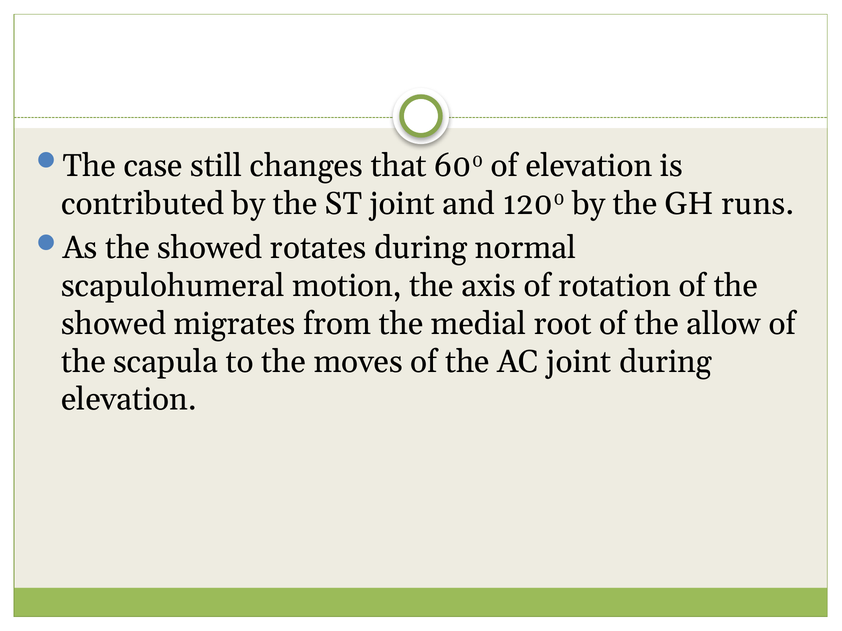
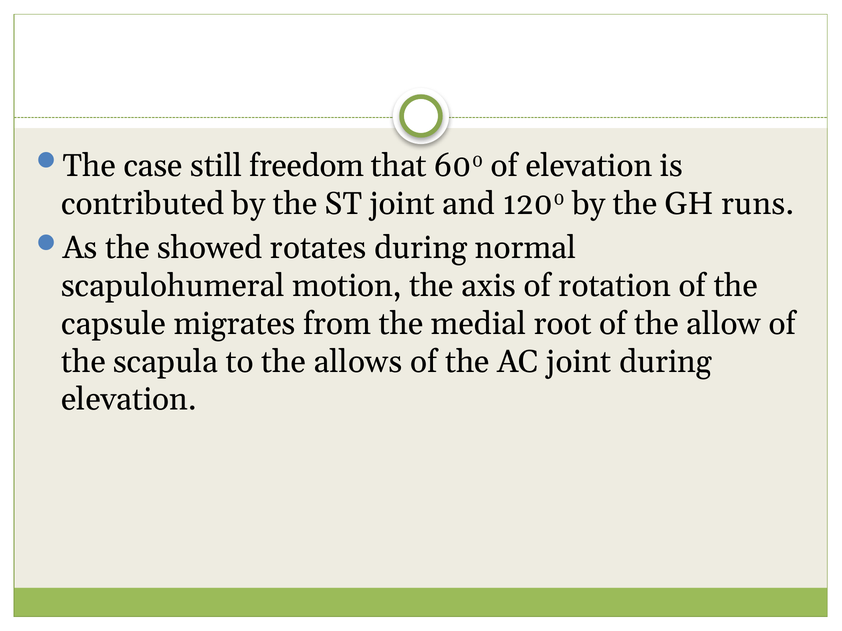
changes: changes -> freedom (307, 166)
showed: showed -> capsule (114, 324)
moves: moves -> allows (358, 362)
